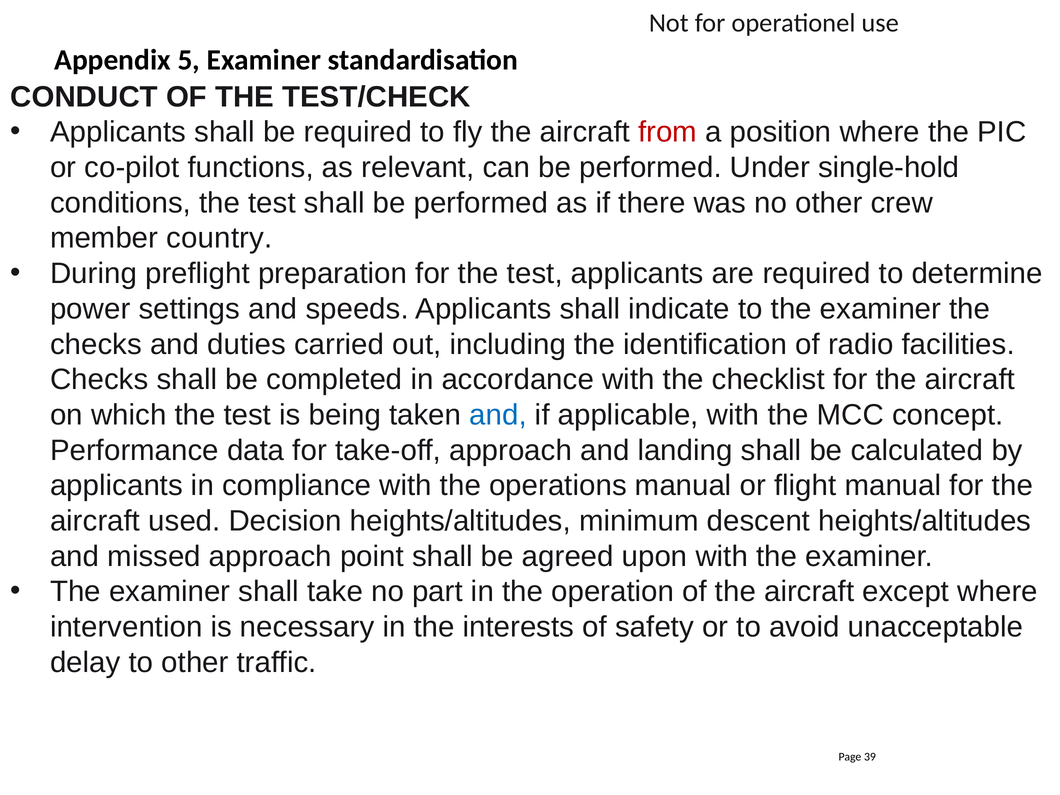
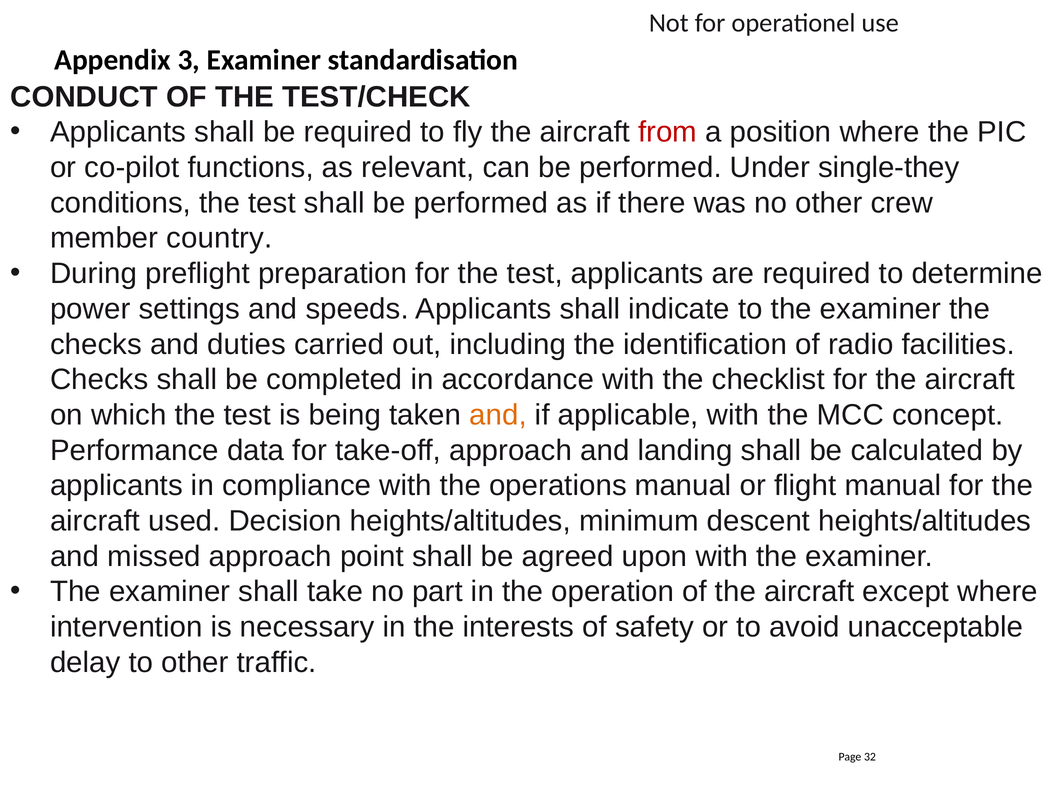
5: 5 -> 3 (189, 60)
single-hold: single-hold -> single-they (889, 168)
and colour: blue -> orange (498, 415)
39: 39 -> 32 (870, 757)
